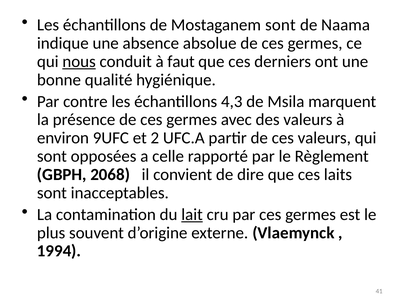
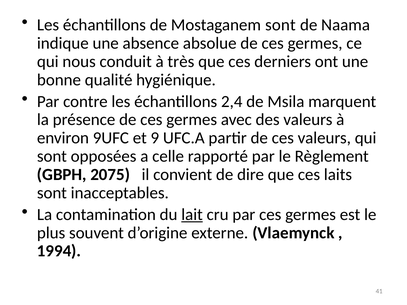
nous underline: present -> none (79, 62)
faut: faut -> très (181, 62)
4,3: 4,3 -> 2,4 (232, 102)
2: 2 -> 9 (155, 138)
2068: 2068 -> 2075 (110, 175)
